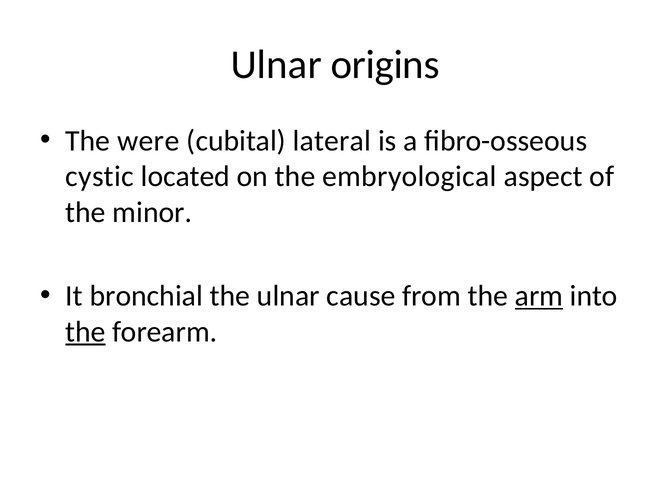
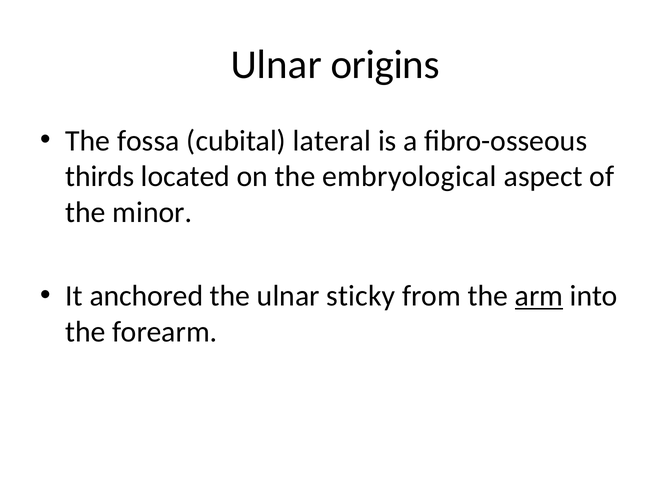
were: were -> fossa (148, 141)
cystic: cystic -> thirds (100, 176)
bronchial: bronchial -> anchored (146, 296)
cause: cause -> sticky (361, 296)
the underline: present -> none (86, 331)
